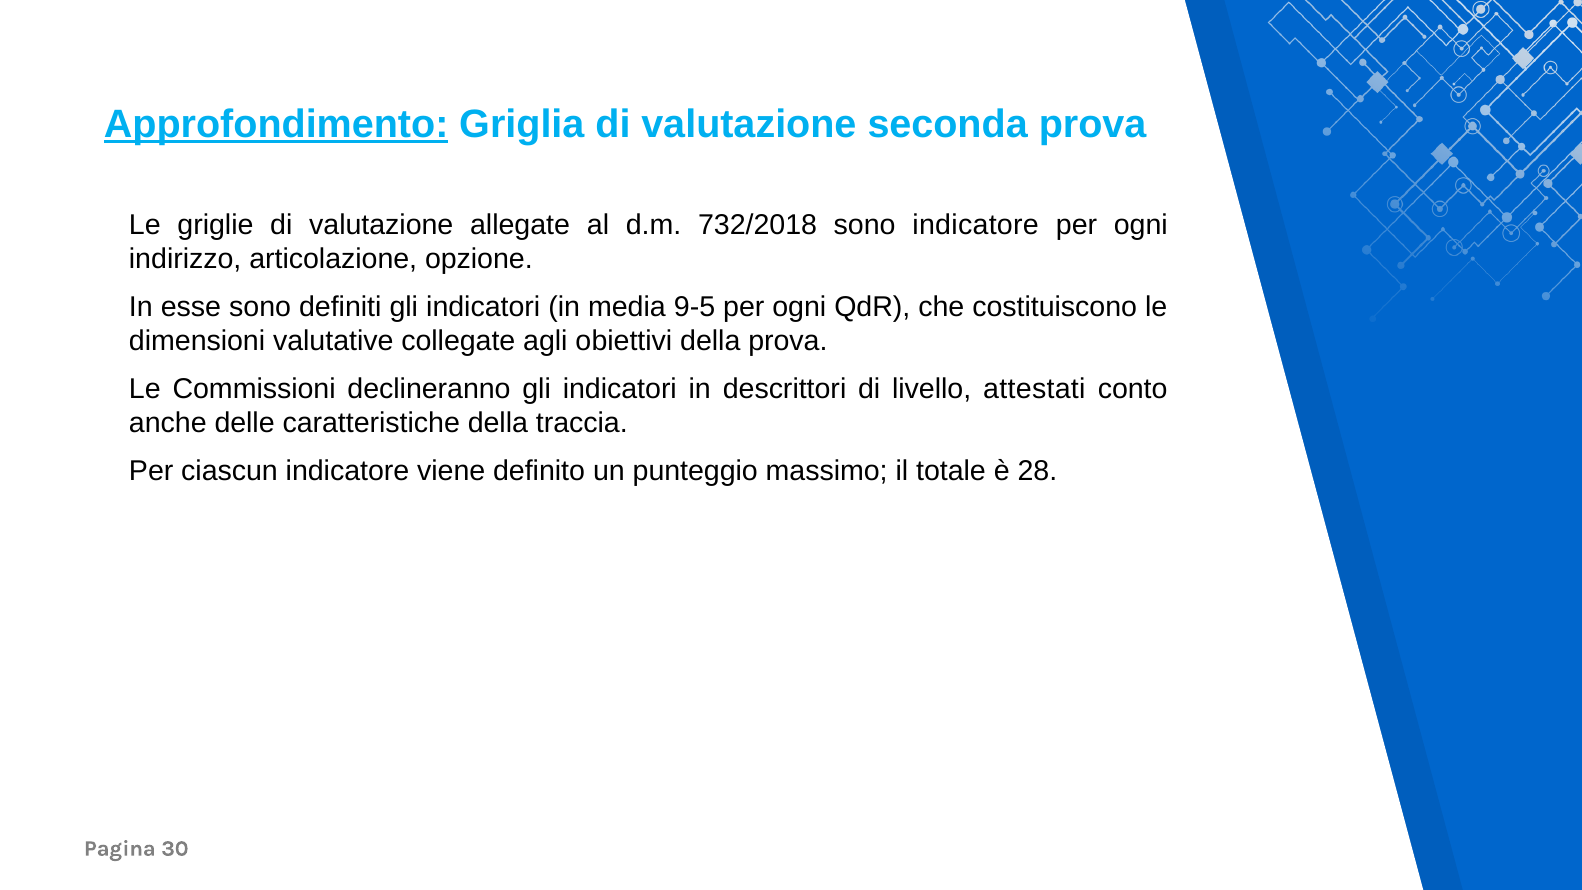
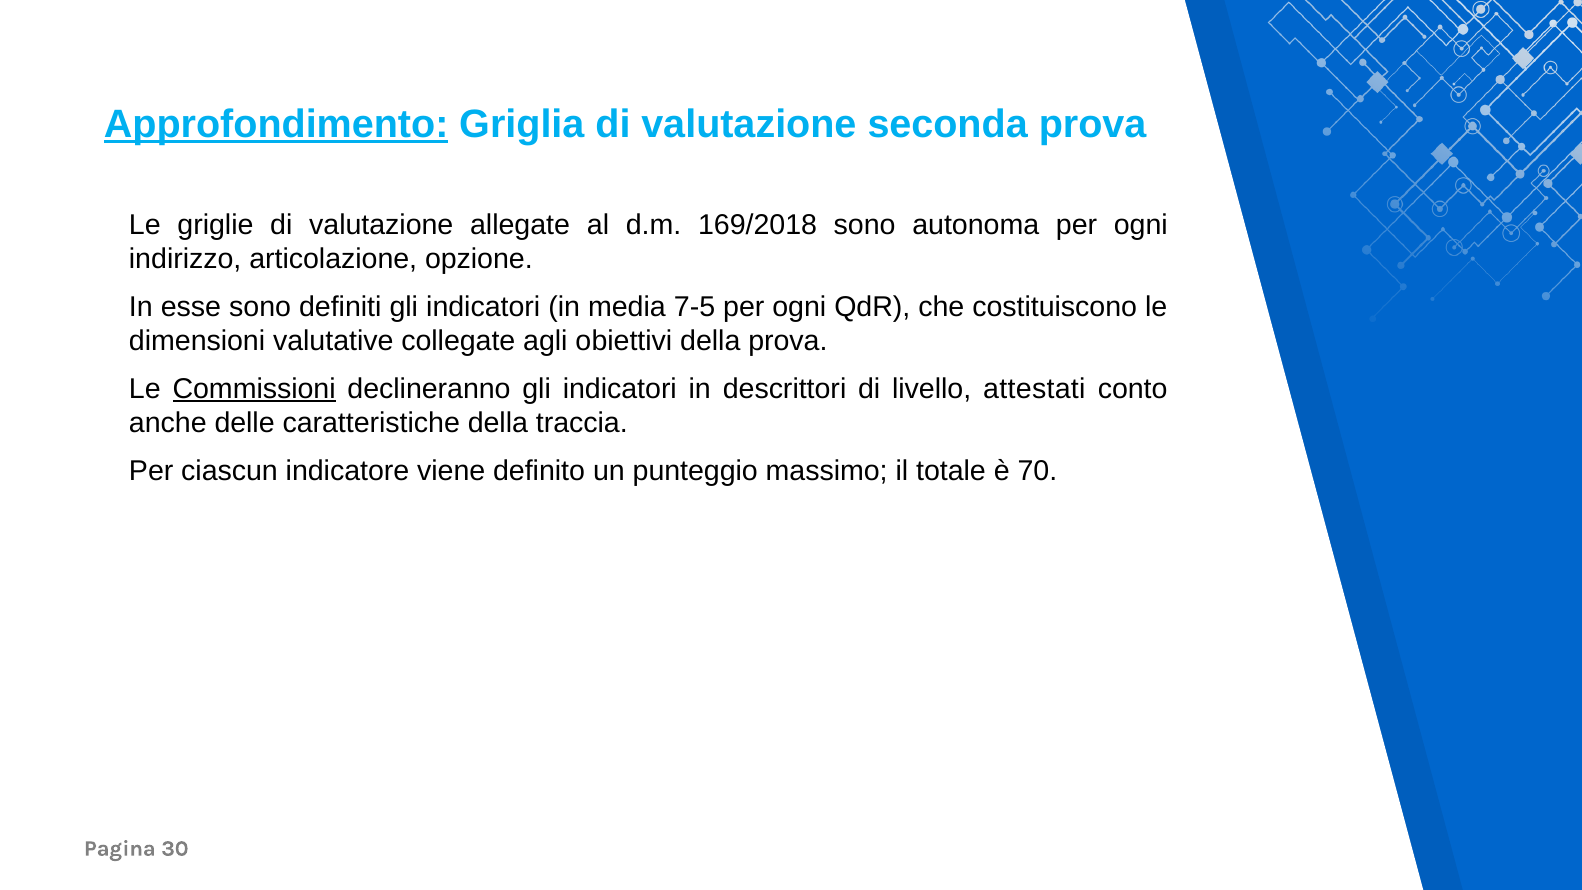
732/2018: 732/2018 -> 169/2018 (758, 225)
sono indicatore: indicatore -> autonoma (976, 225)
9-5: 9-5 -> 7-5 (695, 307)
Commissioni underline: none -> present (254, 389)
28: 28 -> 70 (1037, 471)
